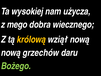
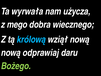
wysokiej: wysokiej -> wyrwała (27, 11)
królową colour: yellow -> light blue (31, 39)
grzechów: grzechów -> odprawiaj (41, 53)
